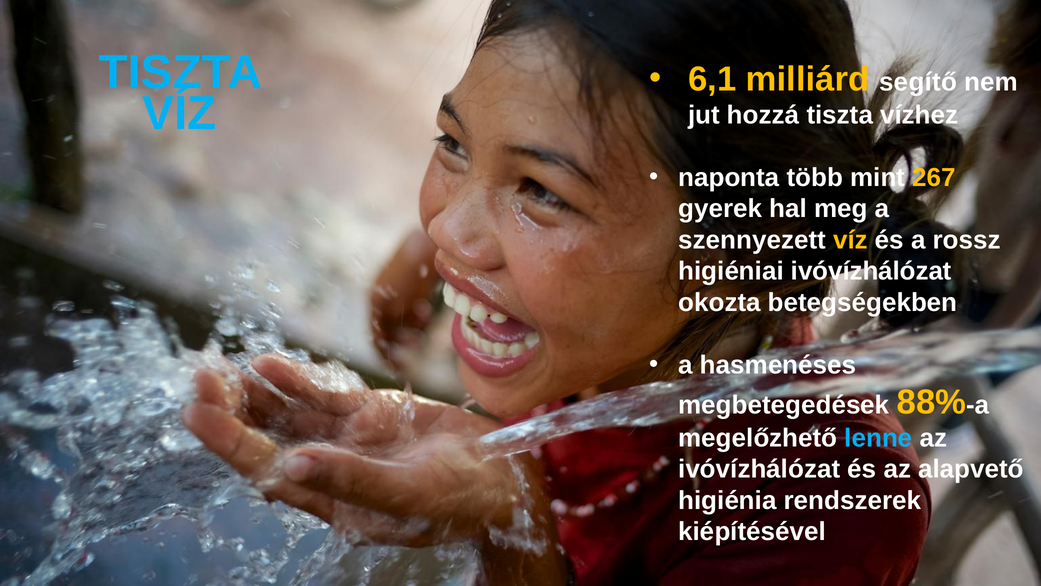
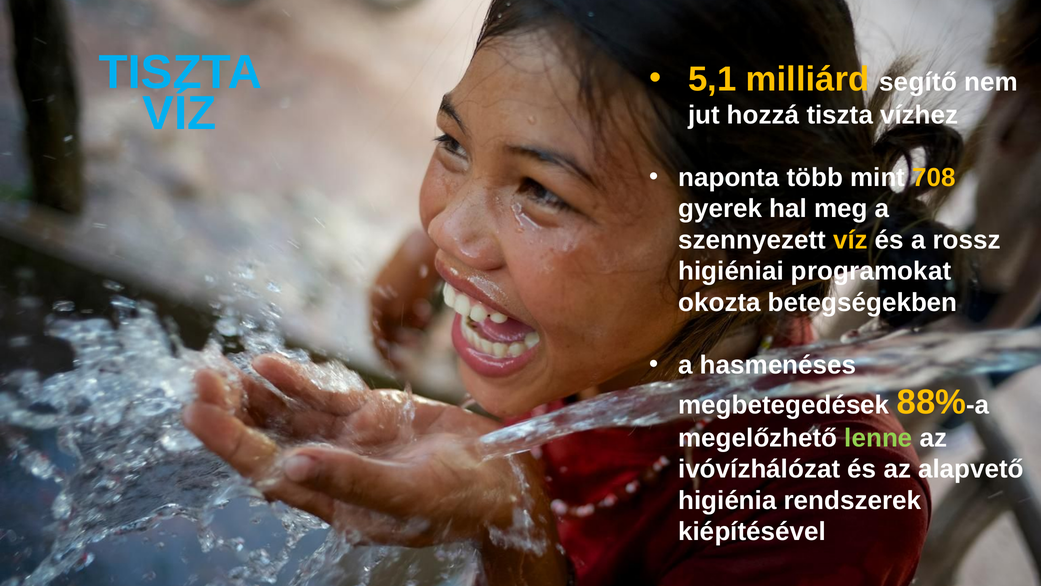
6,1: 6,1 -> 5,1 (712, 79)
267: 267 -> 708 (934, 177)
higiéniai ivóvízhálózat: ivóvízhálózat -> programokat (871, 271)
lenne colour: light blue -> light green (878, 438)
